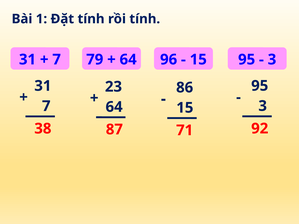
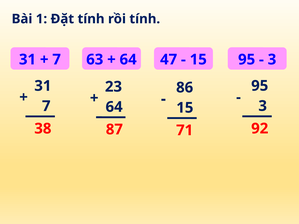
79: 79 -> 63 (95, 60)
96: 96 -> 47 (169, 60)
